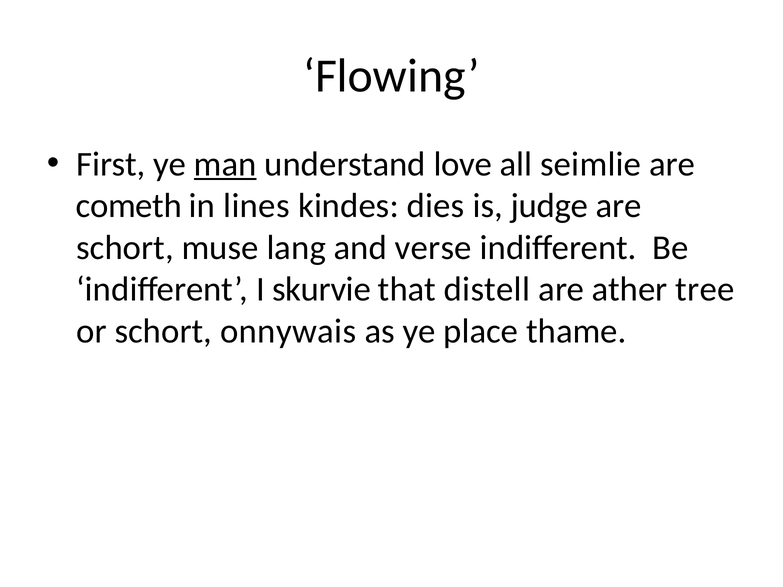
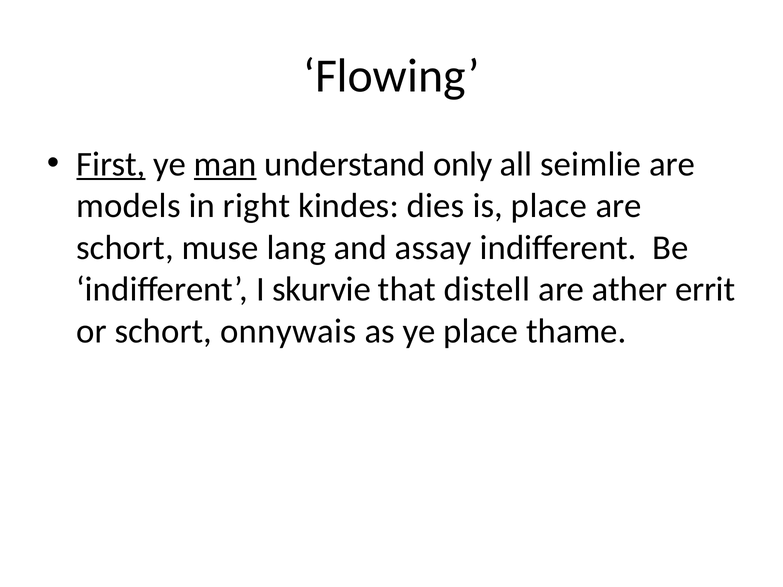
First underline: none -> present (111, 164)
love: love -> only (463, 164)
cometh: cometh -> models (129, 206)
lines: lines -> right (257, 206)
is judge: judge -> place (549, 206)
verse: verse -> assay (433, 248)
tree: tree -> errit (705, 290)
